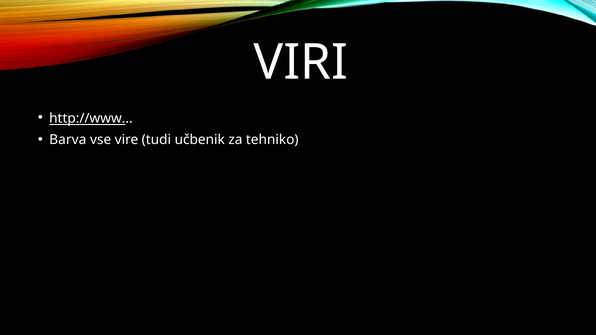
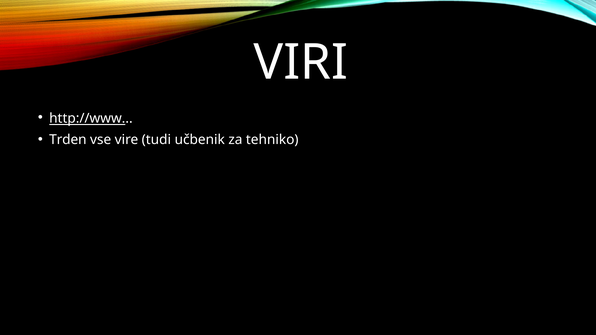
Barva: Barva -> Trden (68, 140)
